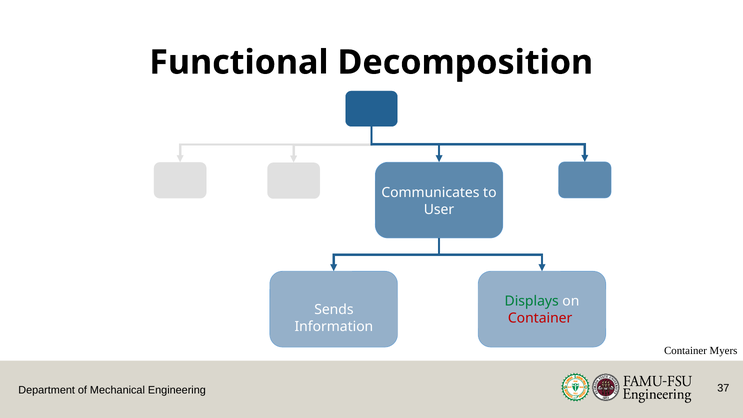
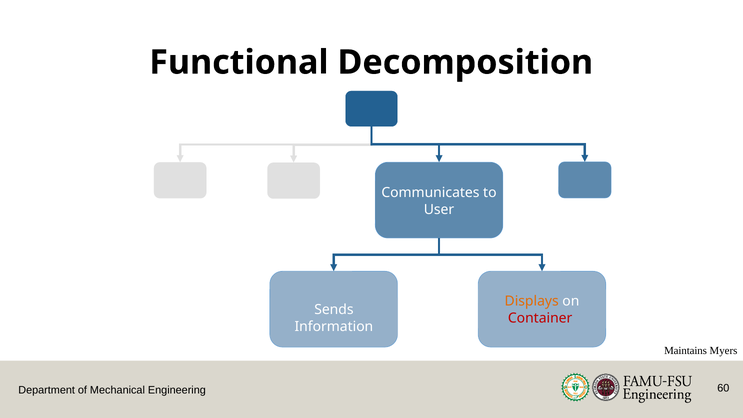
Displays colour: green -> orange (532, 301)
Container: Container -> Maintains (686, 351)
37: 37 -> 60 (723, 388)
